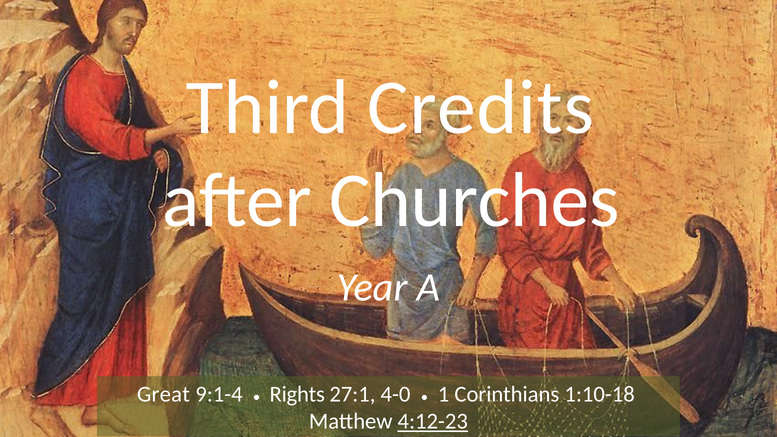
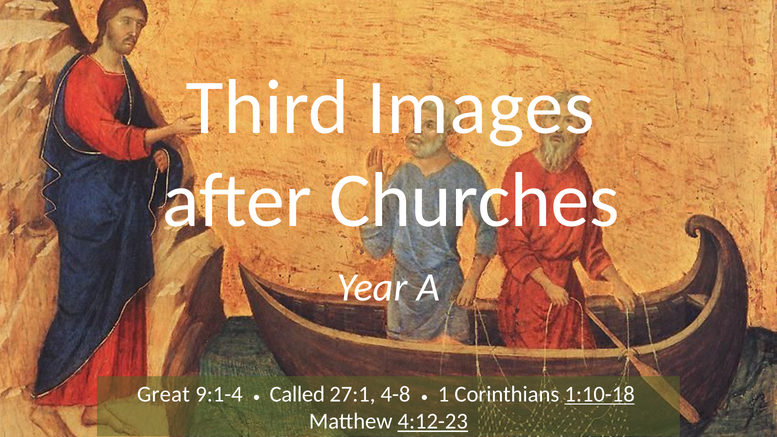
Credits: Credits -> Images (481, 108)
Rights: Rights -> Called (297, 394)
4-0: 4-0 -> 4-8 (396, 394)
1:10-18 underline: none -> present (600, 394)
